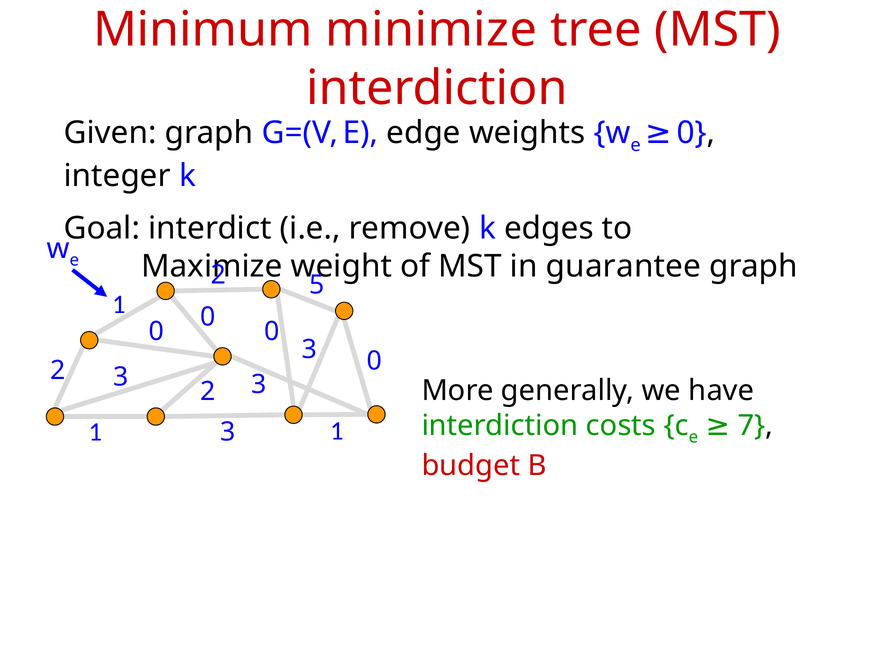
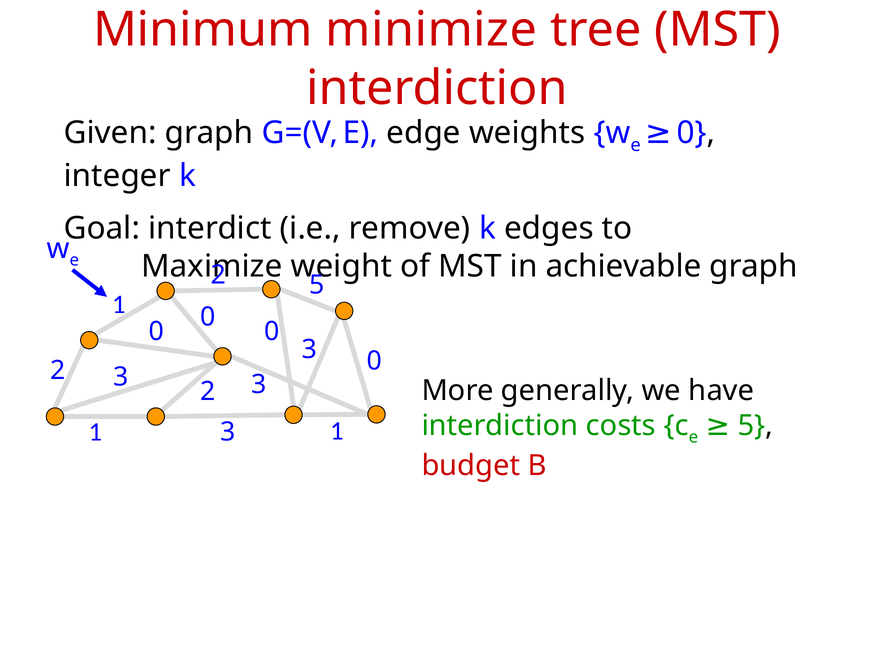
guarantee: guarantee -> achievable (624, 266)
e 7: 7 -> 5 (752, 426)
